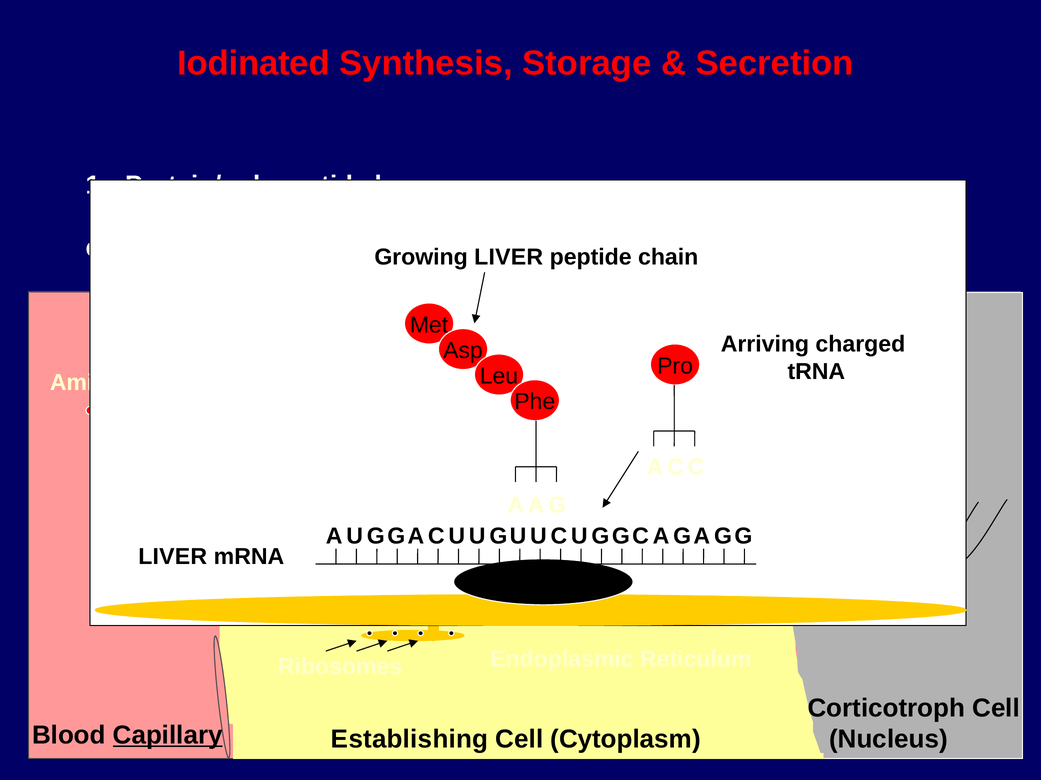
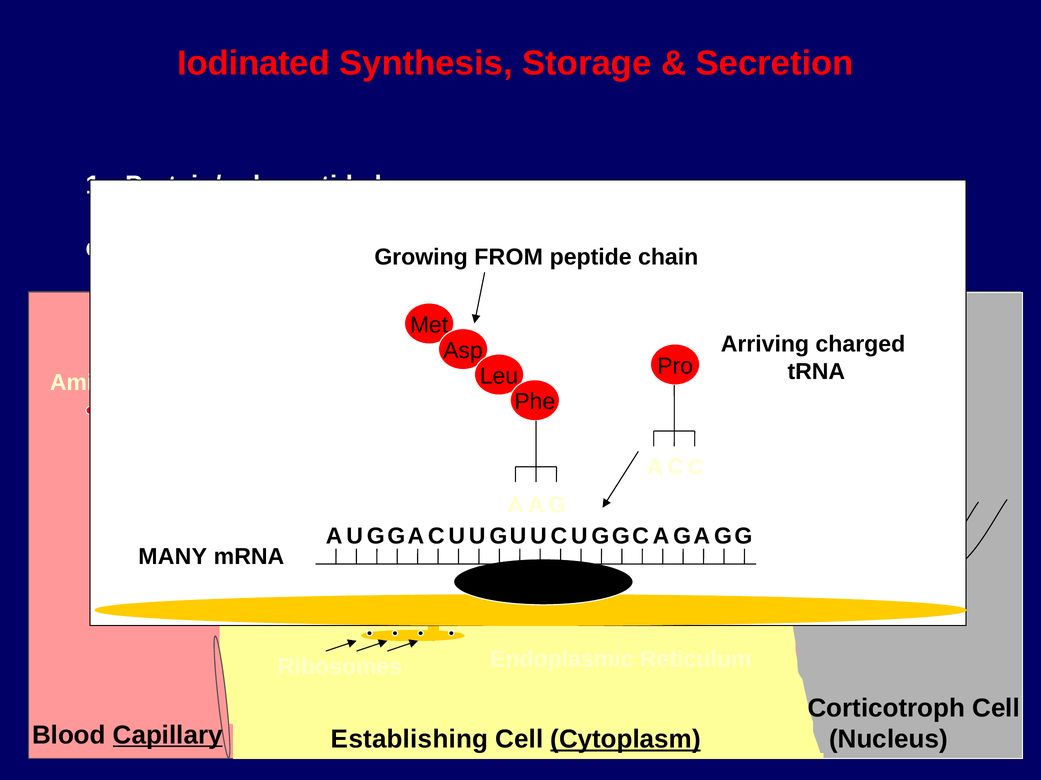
Growing LIVER: LIVER -> FROM (509, 257)
LIVER: LIVER -> MANY (173, 557)
Cytoplasm underline: none -> present (626, 740)
